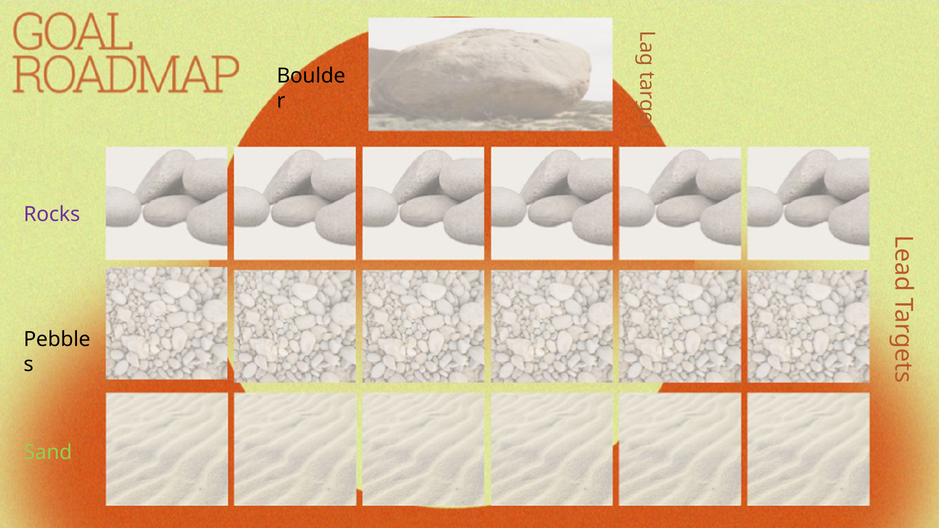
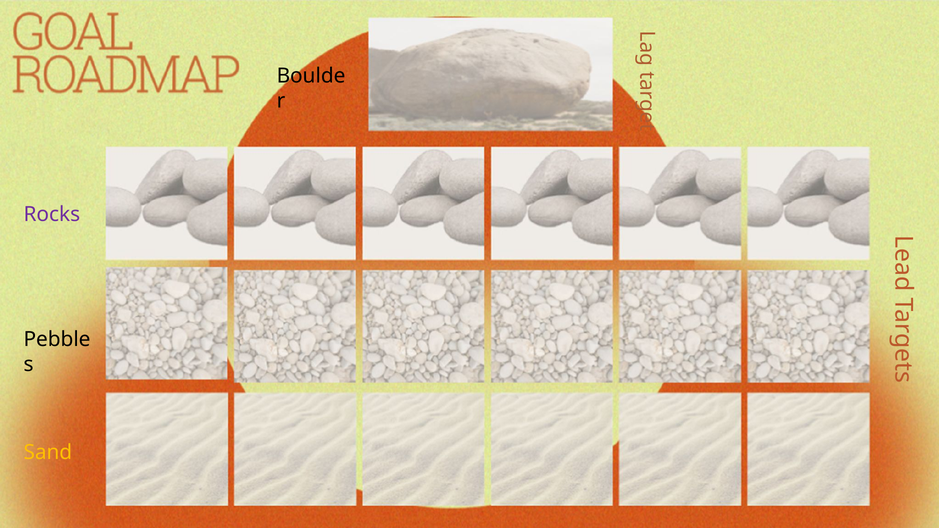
Sand colour: light green -> yellow (48, 453)
